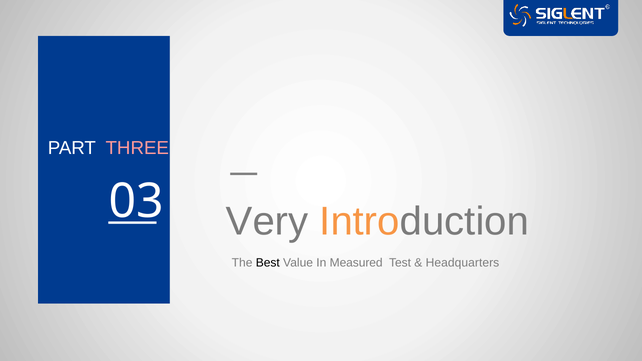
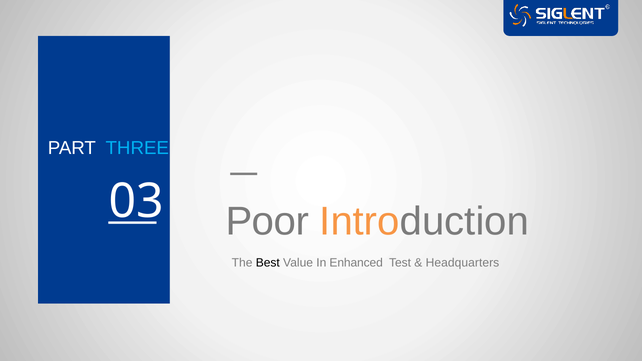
THREE colour: pink -> light blue (137, 148)
Very: Very -> Poor (267, 222)
Measured: Measured -> Enhanced (356, 263)
